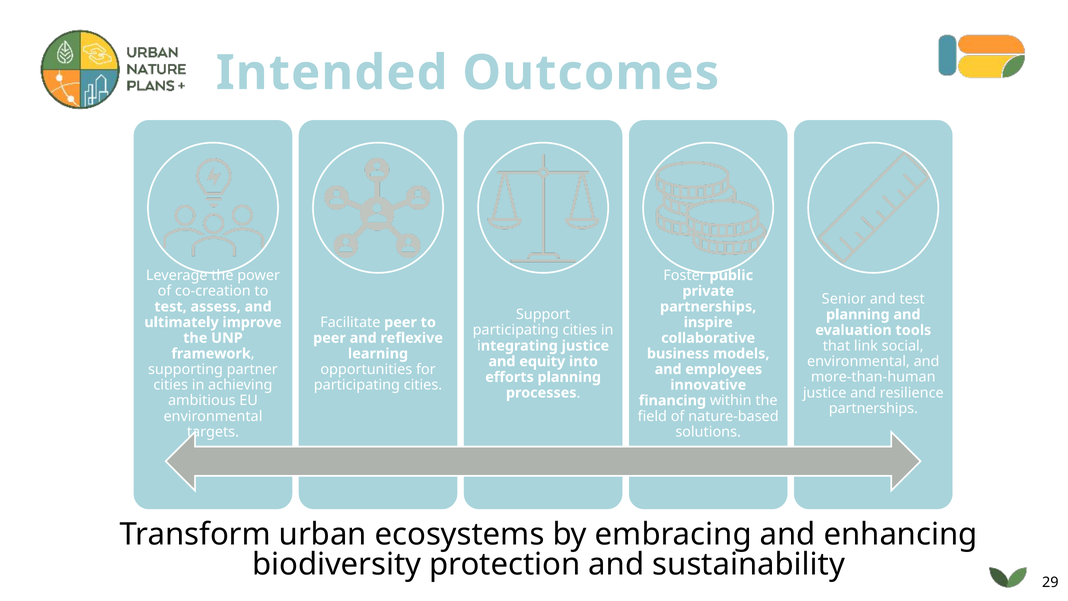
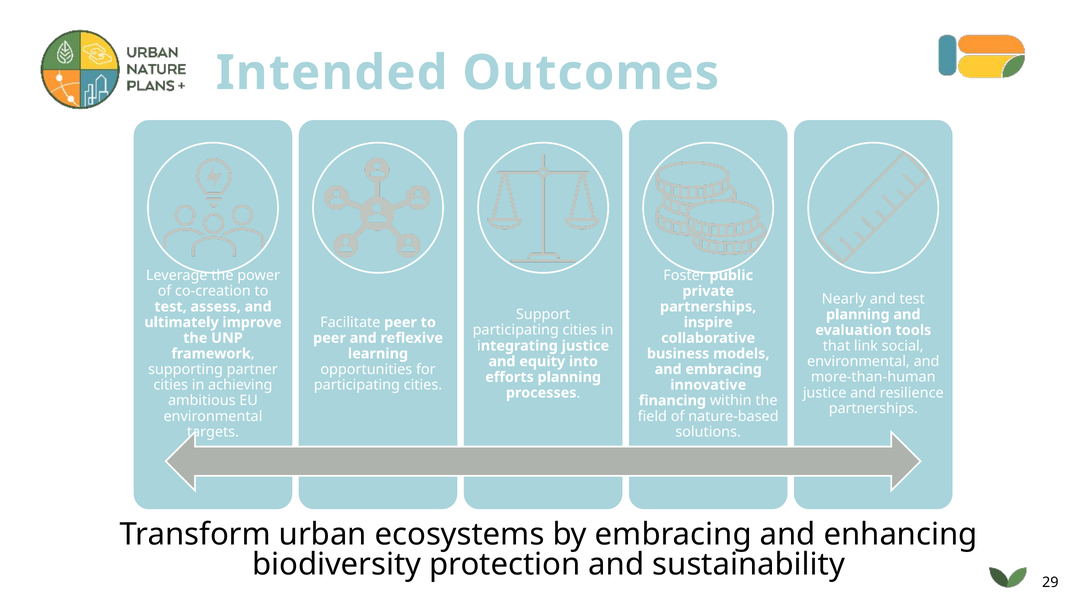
Senior: Senior -> Nearly (844, 299)
and employees: employees -> embracing (724, 369)
